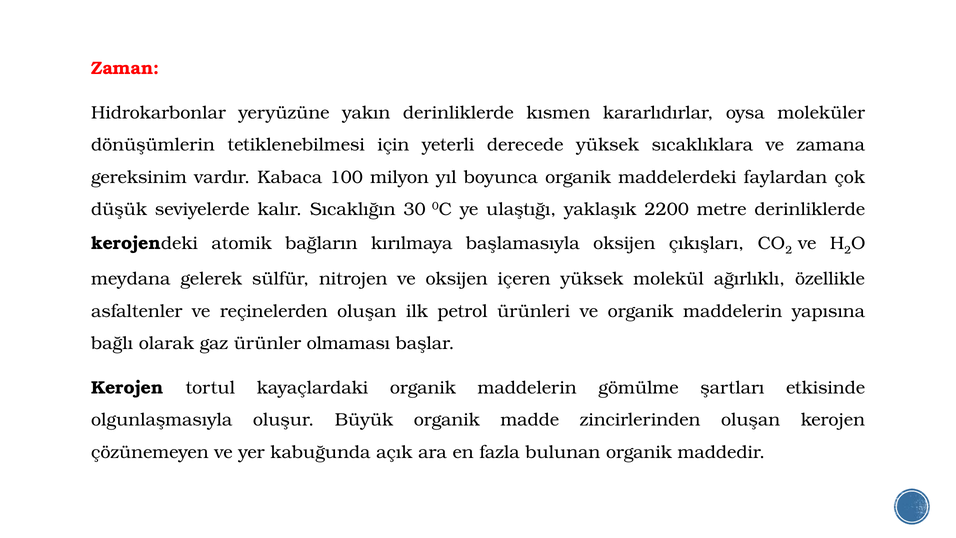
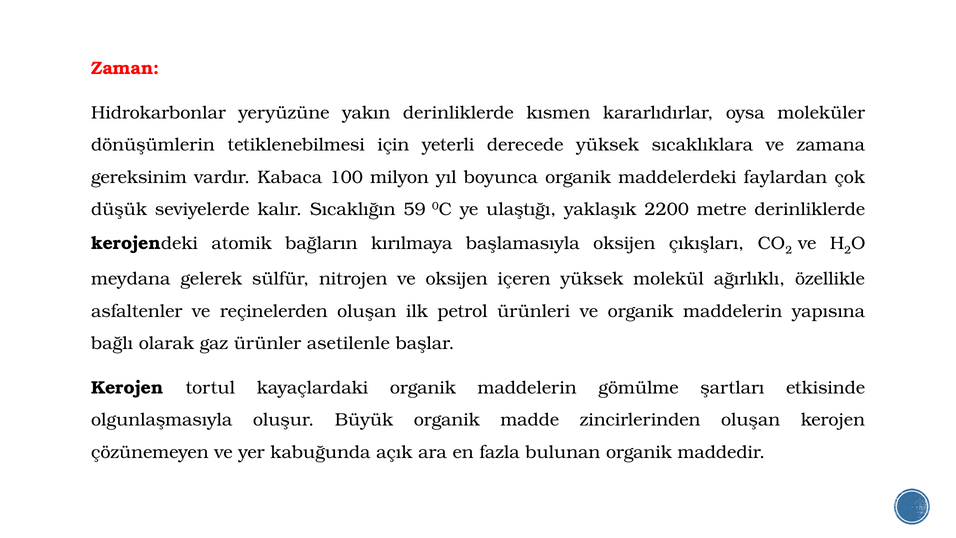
30: 30 -> 59 (415, 209)
olmaması: olmaması -> asetilenle (348, 343)
